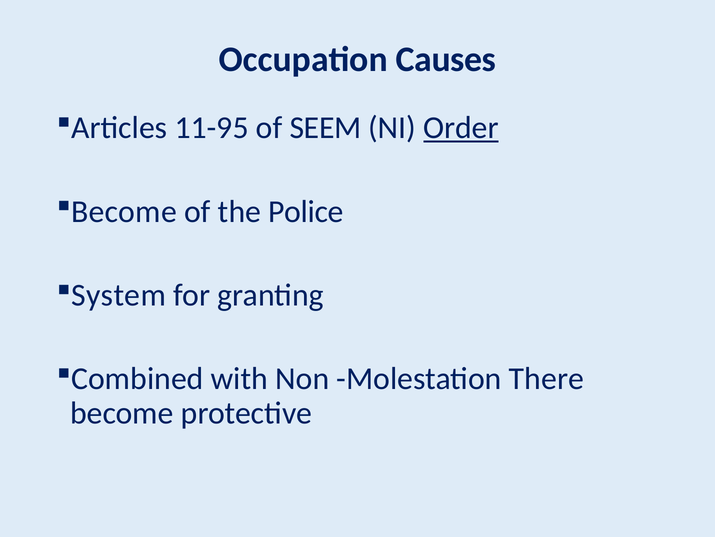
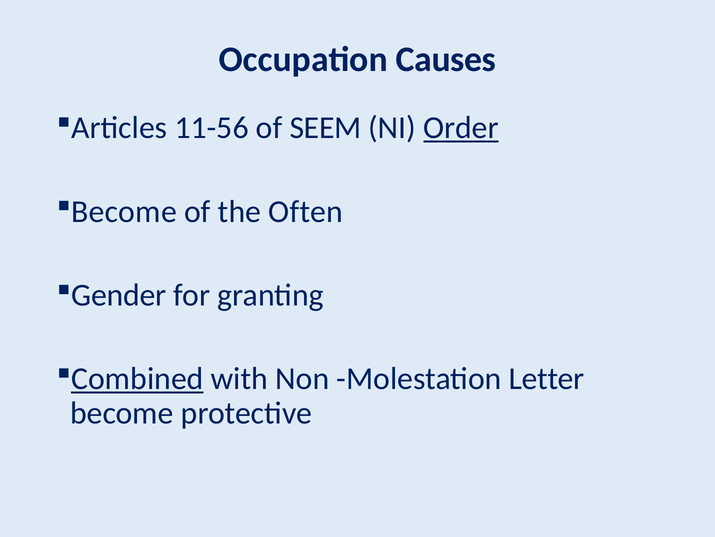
11-95: 11-95 -> 11-56 (212, 128)
Police: Police -> Often (306, 211)
System: System -> Gender (119, 295)
Combined underline: none -> present (137, 378)
There: There -> Letter (547, 378)
